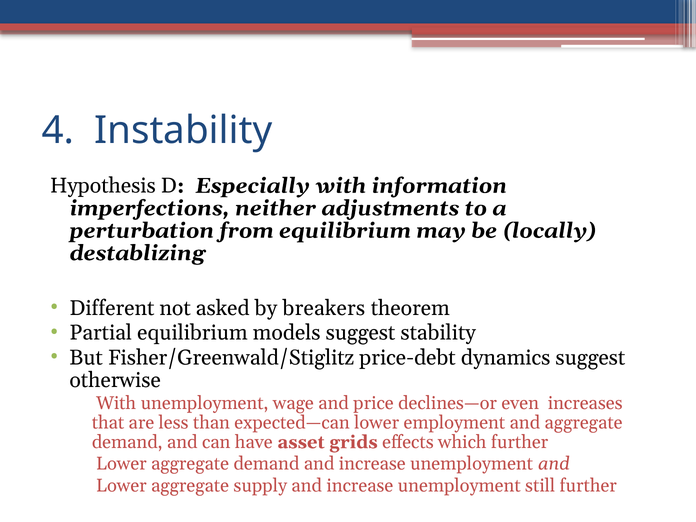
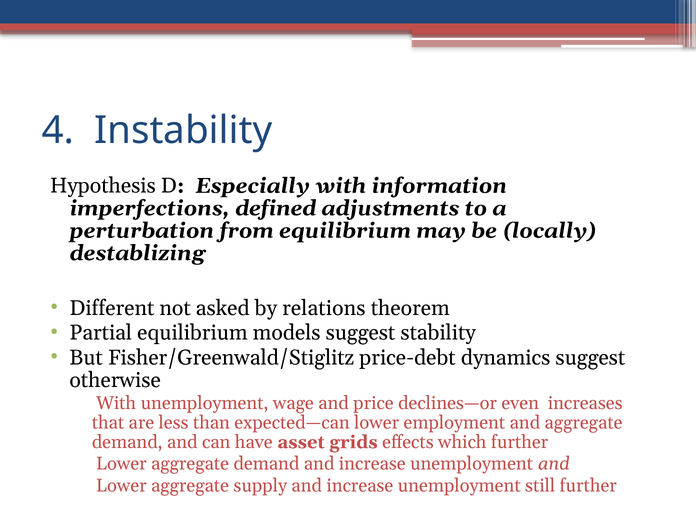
neither: neither -> defined (276, 208)
breakers: breakers -> relations (324, 308)
